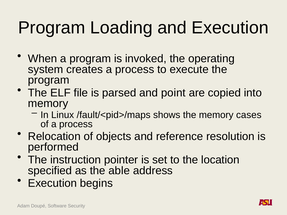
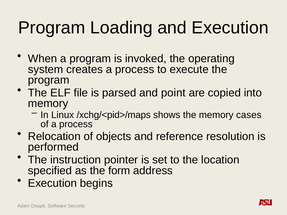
/fault/<pid>/maps: /fault/<pid>/maps -> /xchg/<pid>/maps (114, 115)
able: able -> form (119, 171)
